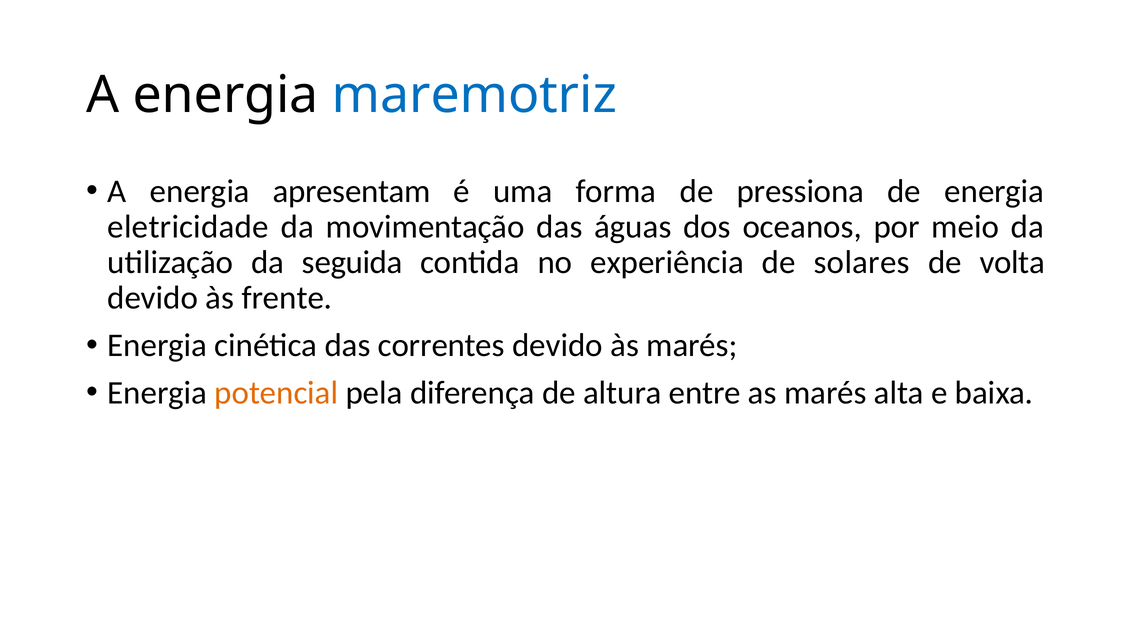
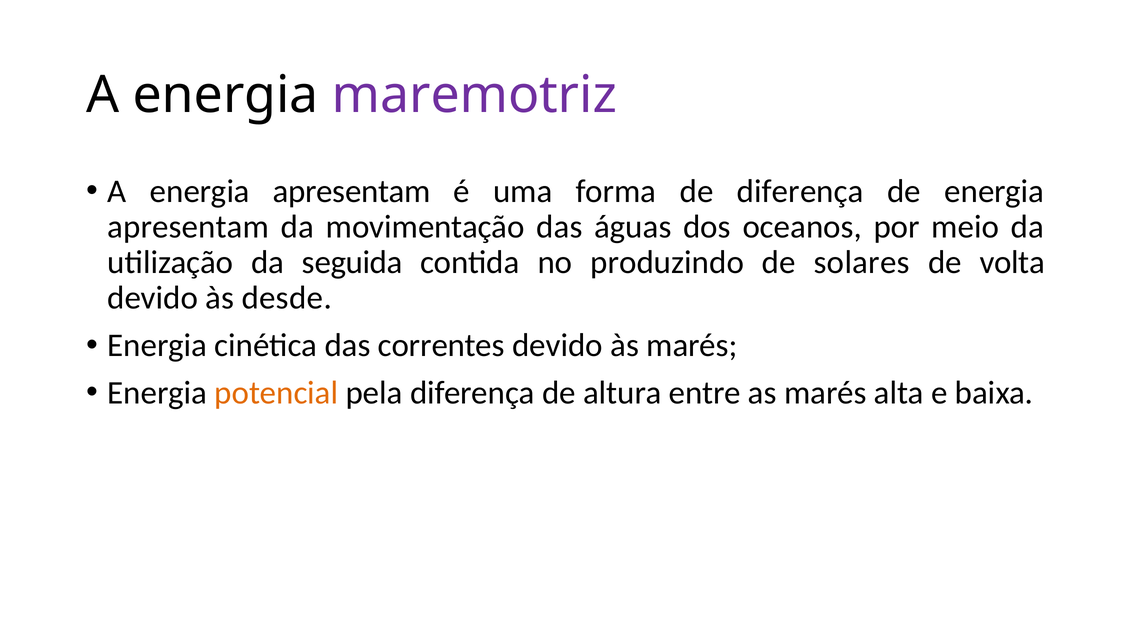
maremotriz colour: blue -> purple (474, 95)
de pressiona: pressiona -> diferença (800, 191)
eletricidade: eletricidade -> apresentam (188, 227)
experiência: experiência -> produzindo (667, 262)
frente: frente -> desde (287, 298)
